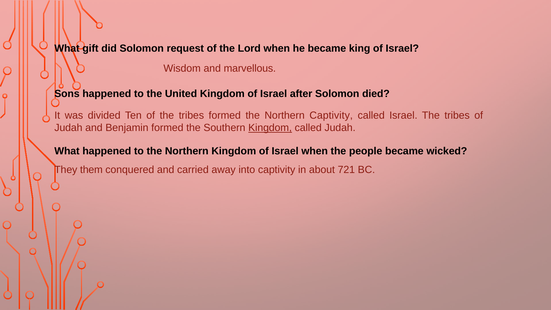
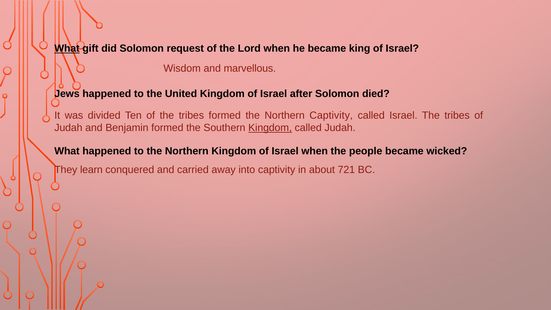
What underline: none -> present (67, 49)
Sons: Sons -> Jews (67, 94)
them: them -> learn (91, 170)
